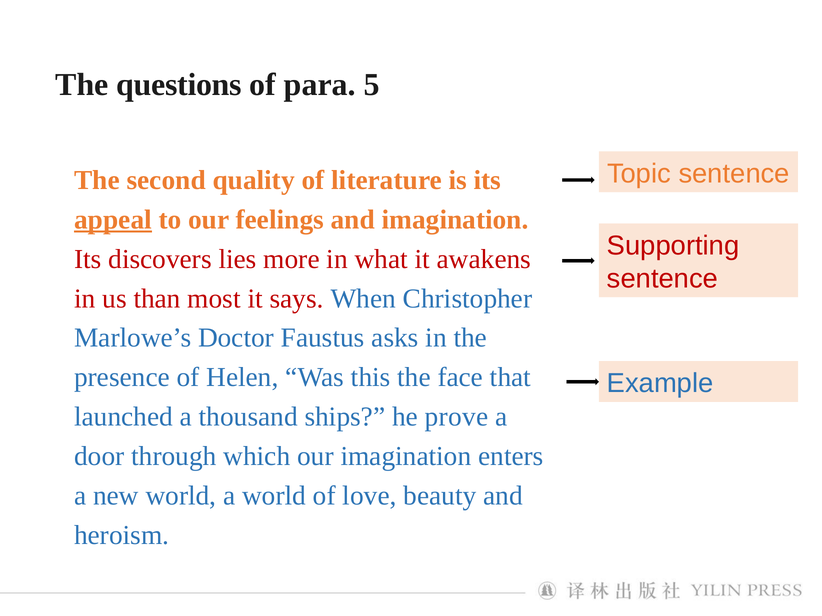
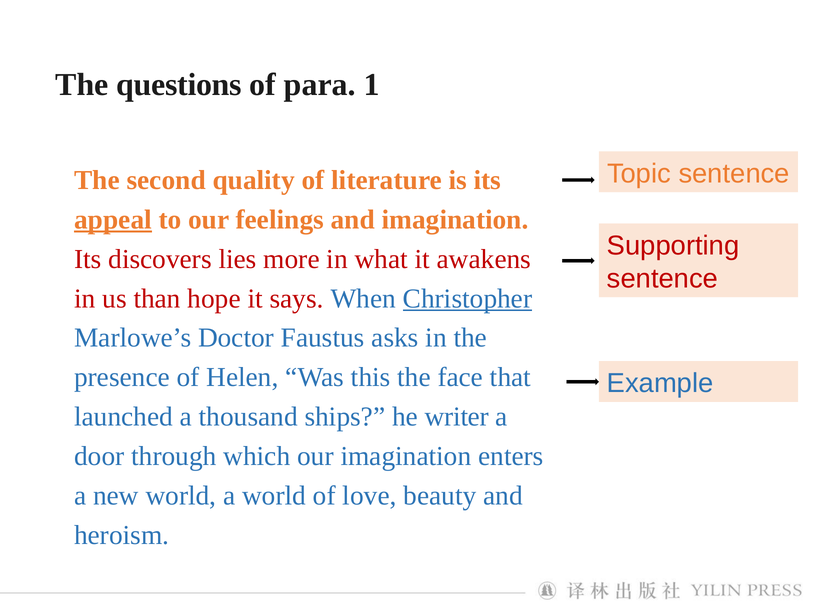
5: 5 -> 1 (372, 85)
most: most -> hope (214, 299)
Christopher underline: none -> present (468, 299)
prove: prove -> writer (457, 417)
